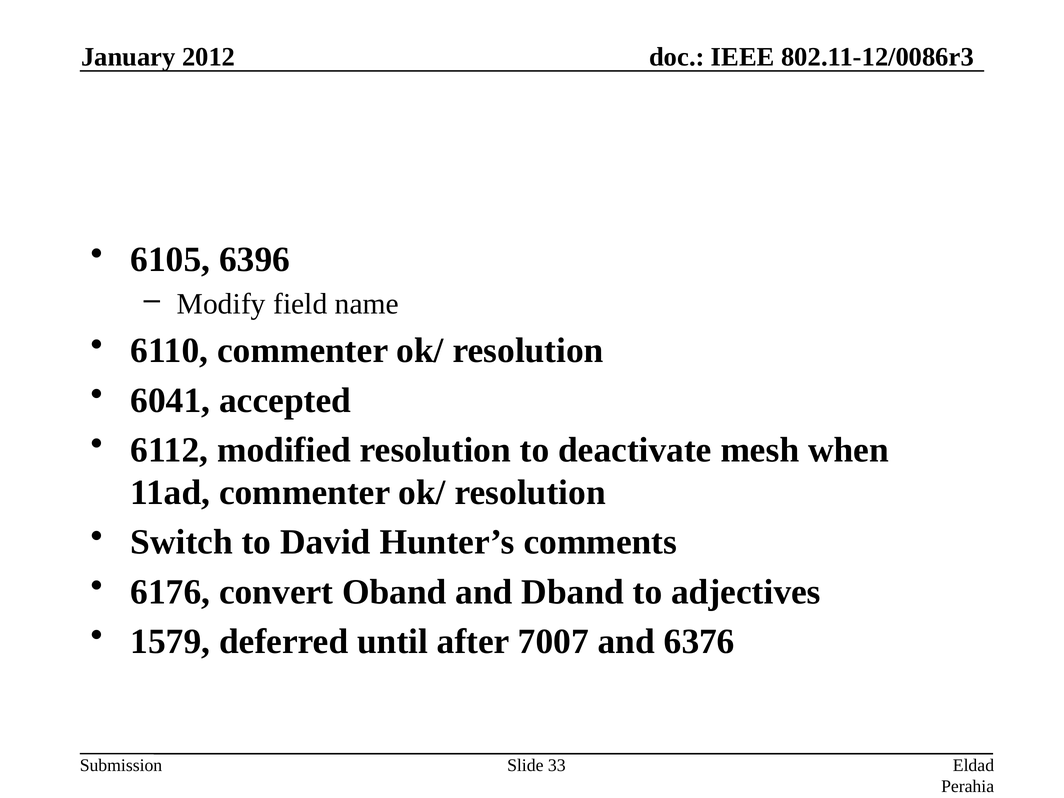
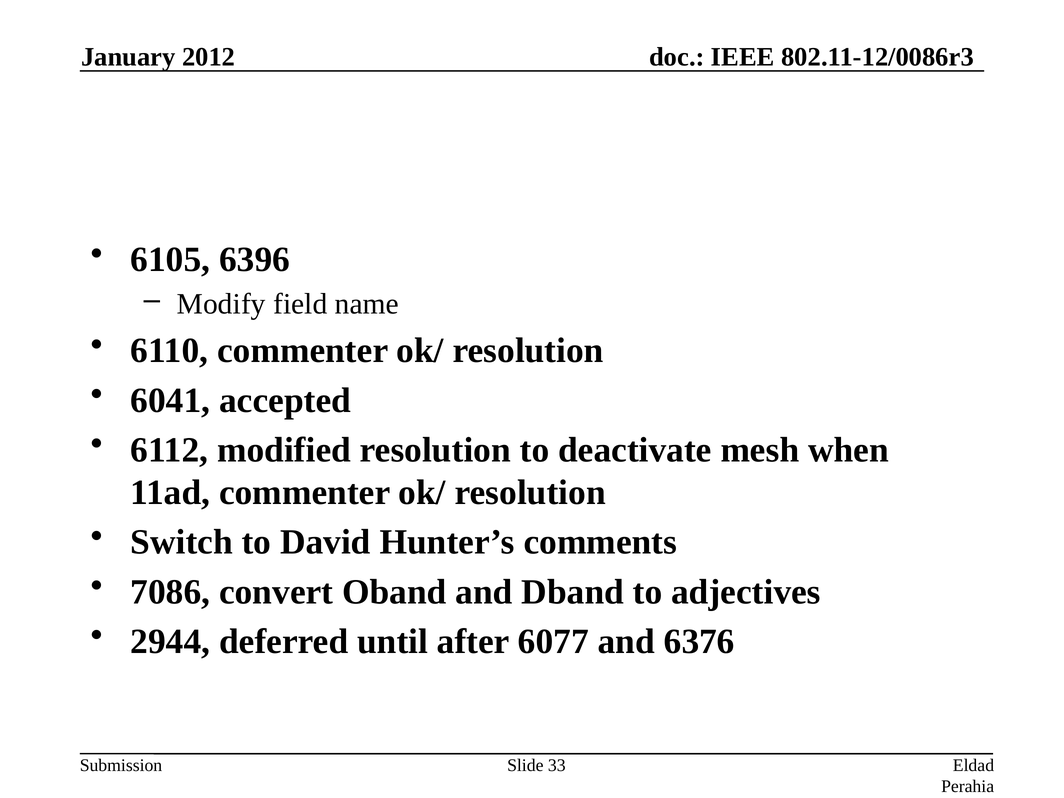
6176: 6176 -> 7086 (170, 592)
1579: 1579 -> 2944 (170, 641)
7007: 7007 -> 6077 (553, 641)
